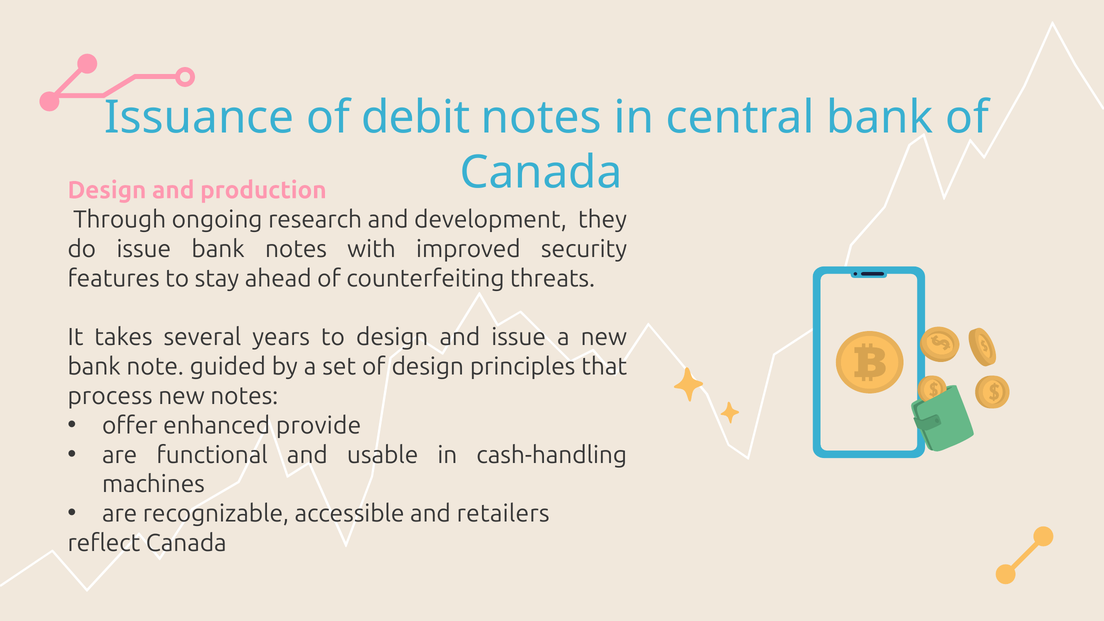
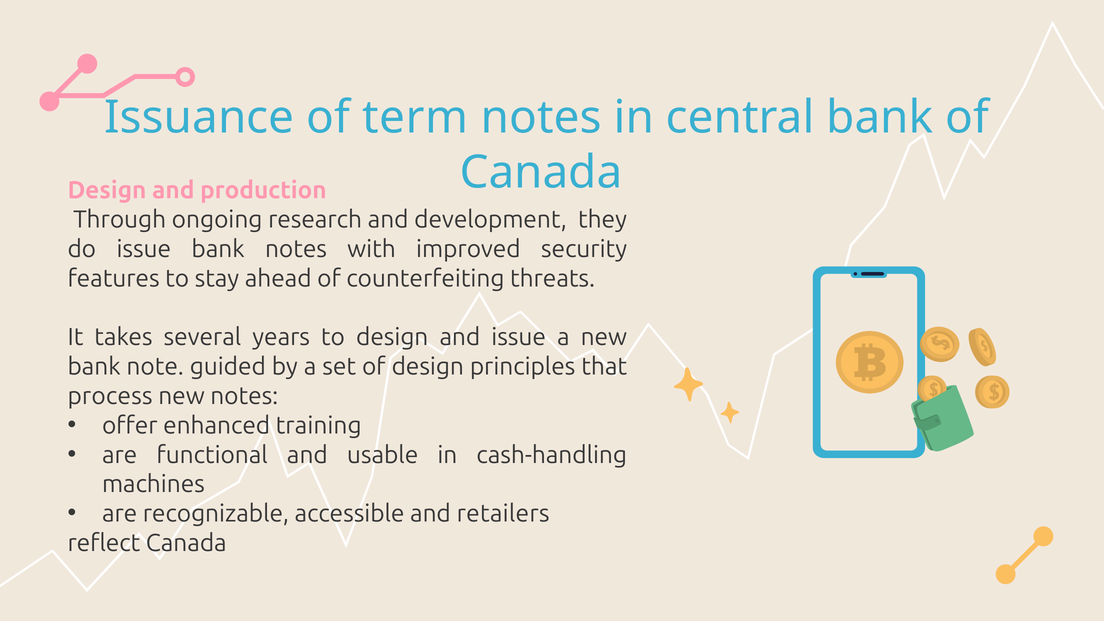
debit: debit -> term (415, 118)
provide: provide -> training (319, 426)
